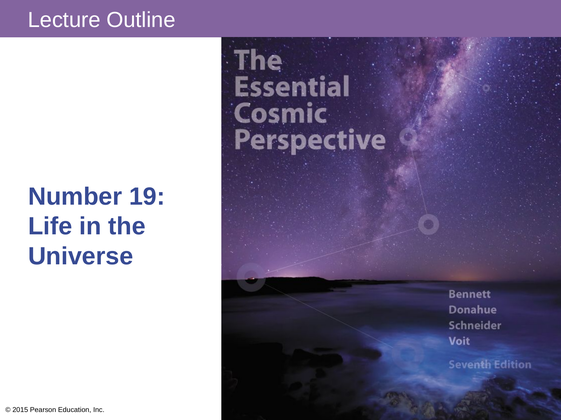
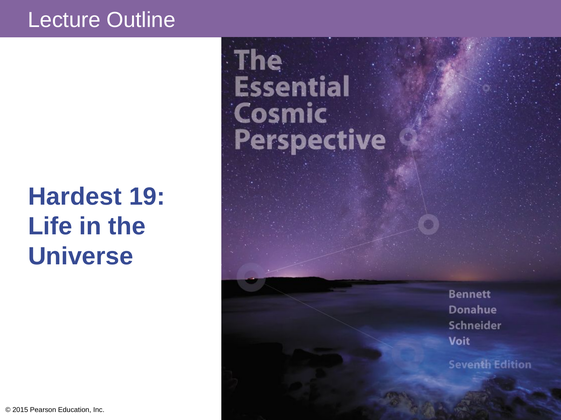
Number: Number -> Hardest (75, 197)
